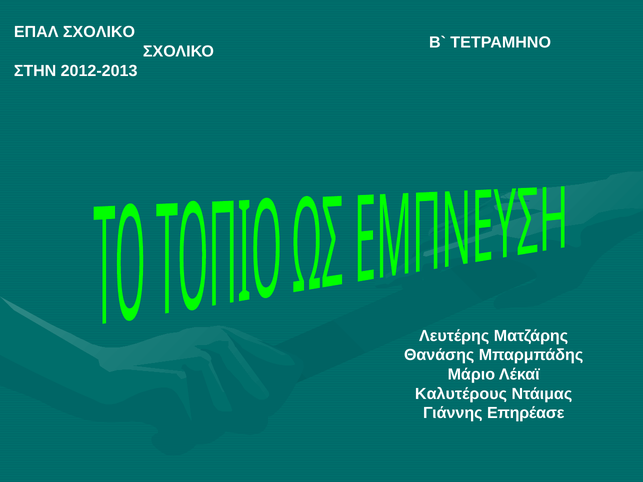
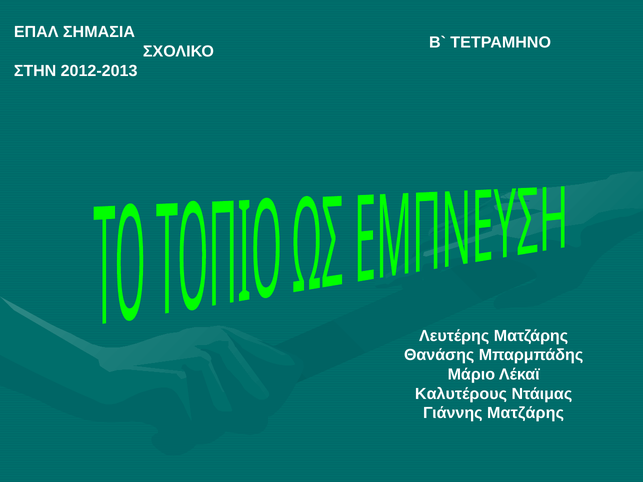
ΕΠΑΛ ΣΧΟΛΙΚΟ: ΣΧΟΛΙΚΟ -> ΣΗΜΑΣΙΑ (99, 32)
Γιάννης Επηρέασε: Επηρέασε -> Ματζάρης (526, 413)
